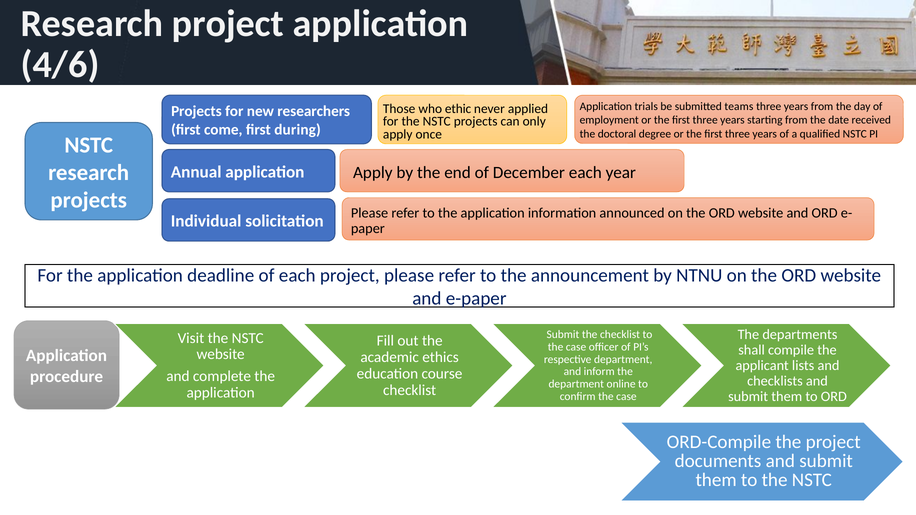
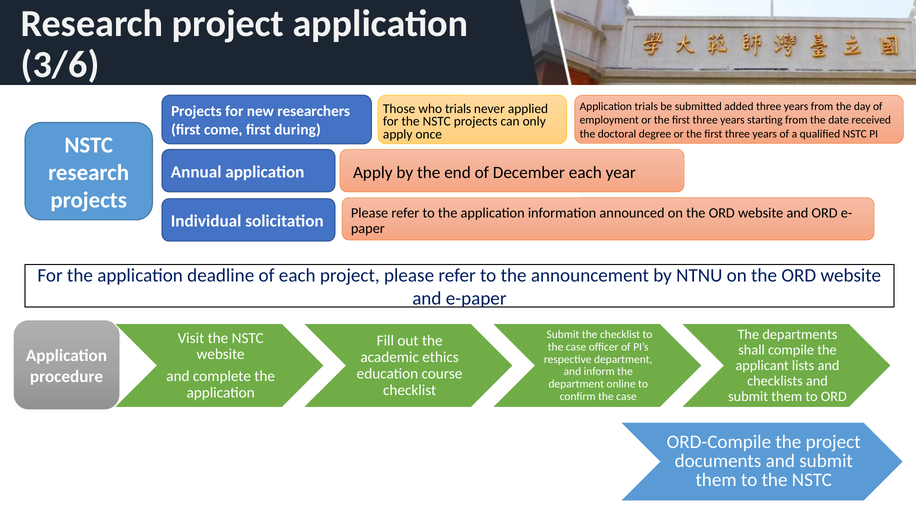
4/6: 4/6 -> 3/6 (60, 65)
teams: teams -> added (739, 106)
who ethic: ethic -> trials (458, 109)
